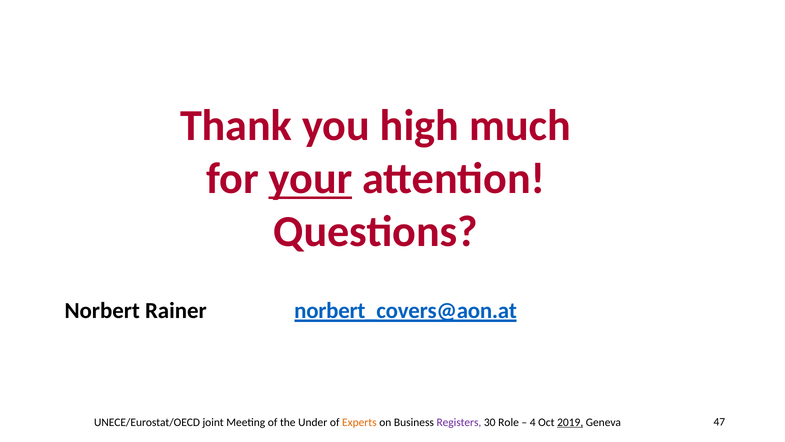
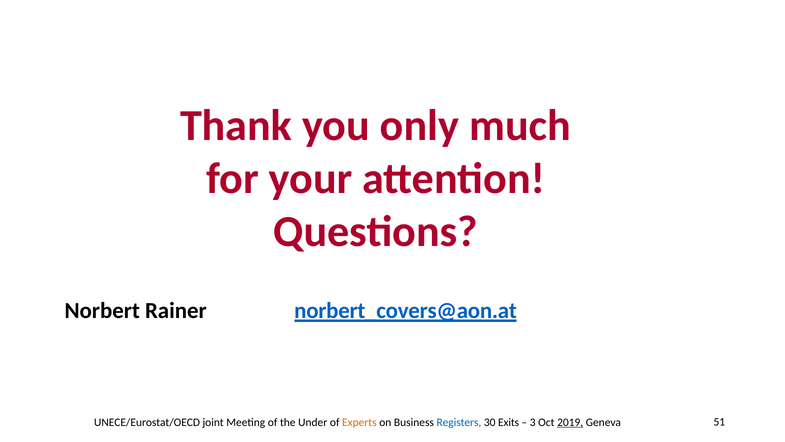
high: high -> only (419, 126)
your underline: present -> none (310, 179)
Registers colour: purple -> blue (459, 422)
Role: Role -> Exits (509, 422)
4: 4 -> 3 (533, 422)
47: 47 -> 51 (719, 422)
